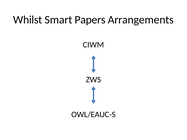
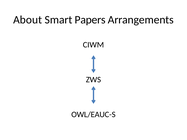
Whilst: Whilst -> About (28, 20)
